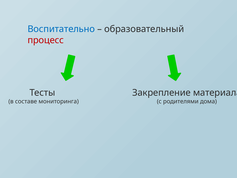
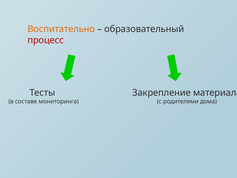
Воспитательно colour: blue -> orange (61, 29)
